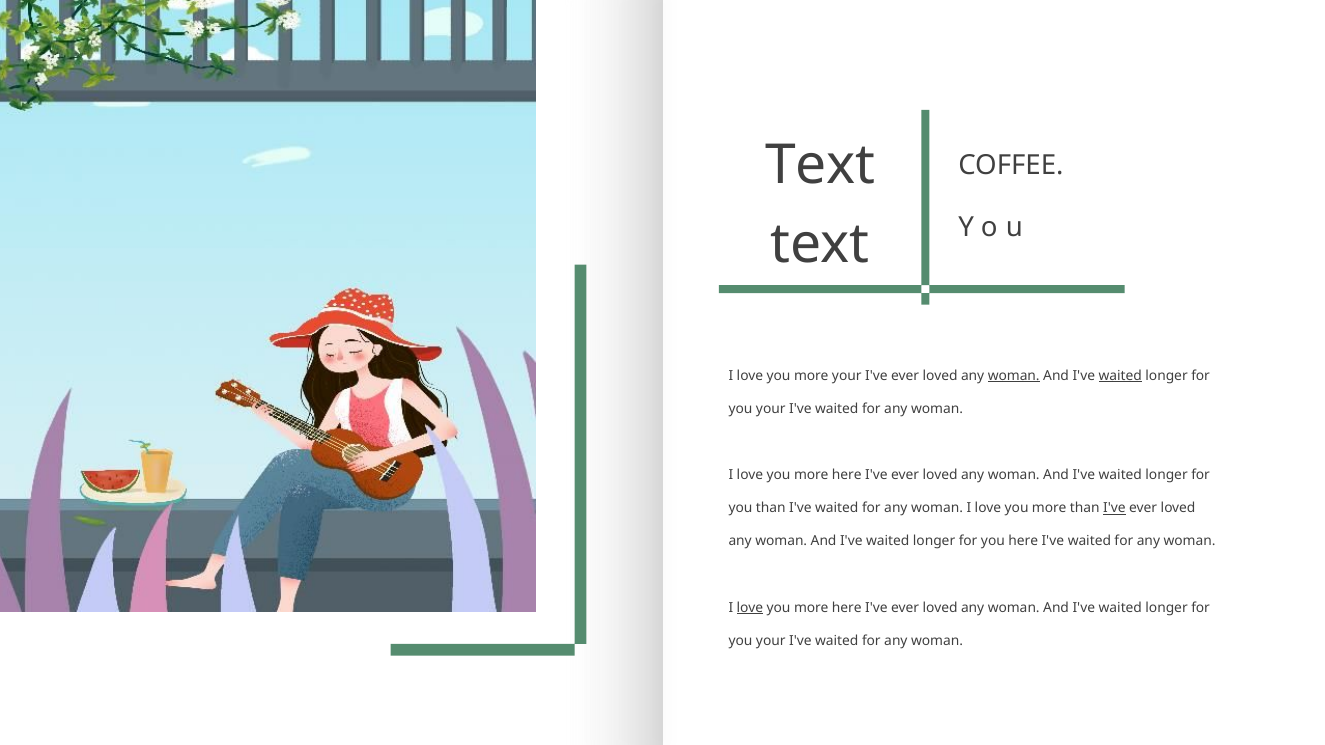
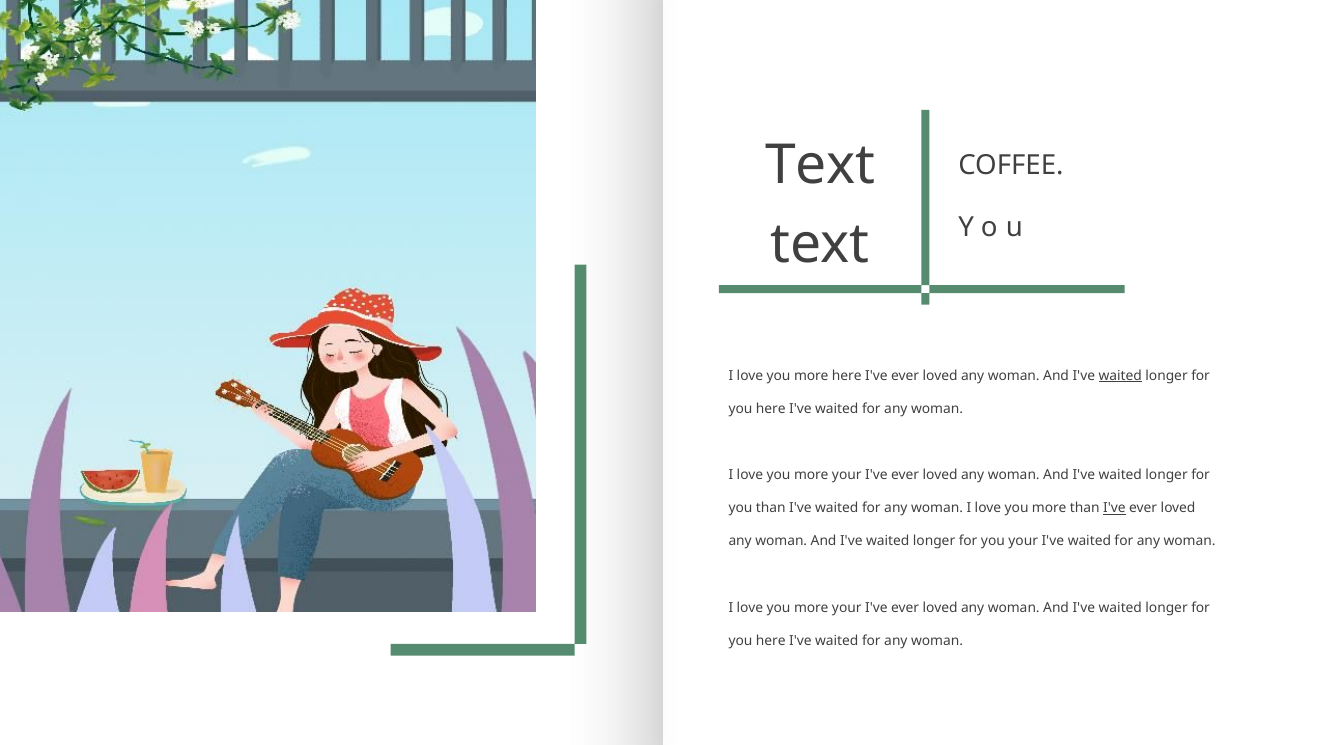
more your: your -> here (847, 376)
woman underline: present -> none (1014, 376)
your: your -> here (771, 409)
here: here -> your (847, 475)
you here: here -> your (1023, 542)
love underline: present -> none (750, 608)
here: here -> your (847, 608)
your: your -> here (771, 641)
